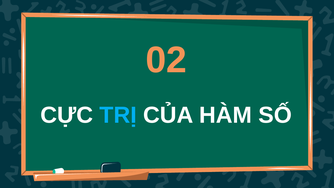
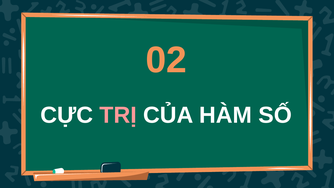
TRỊ colour: light blue -> pink (118, 115)
